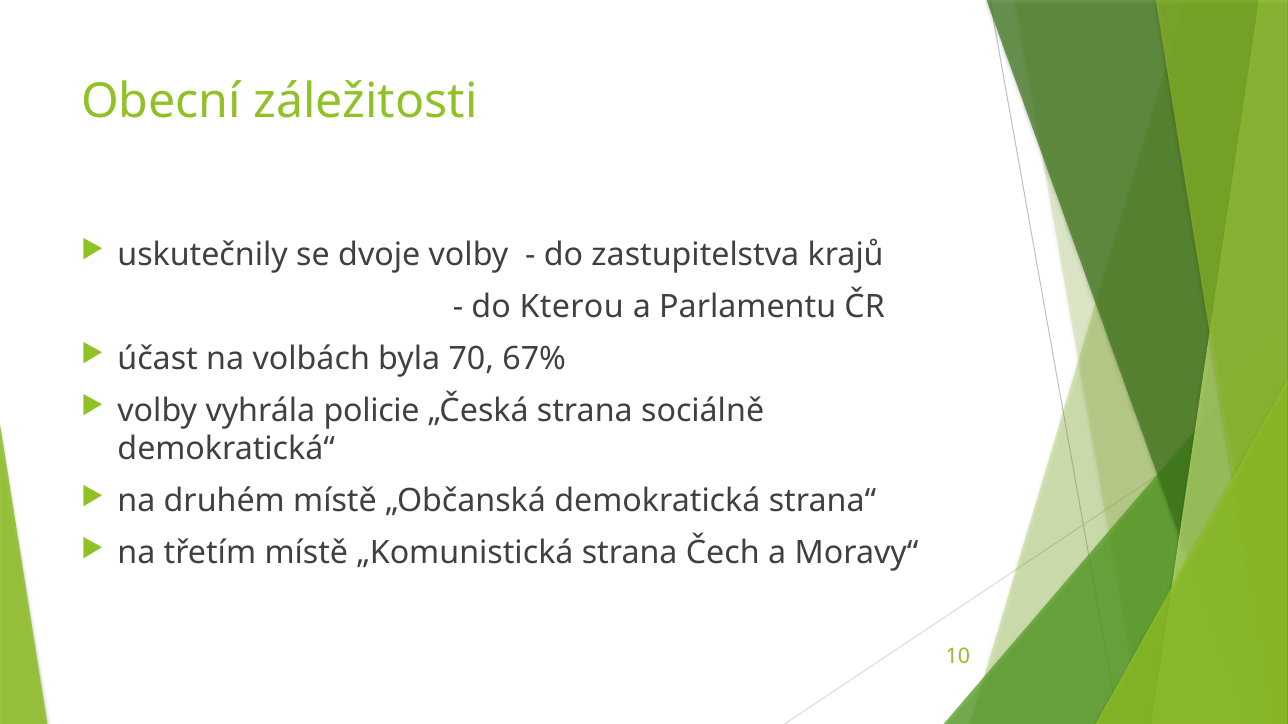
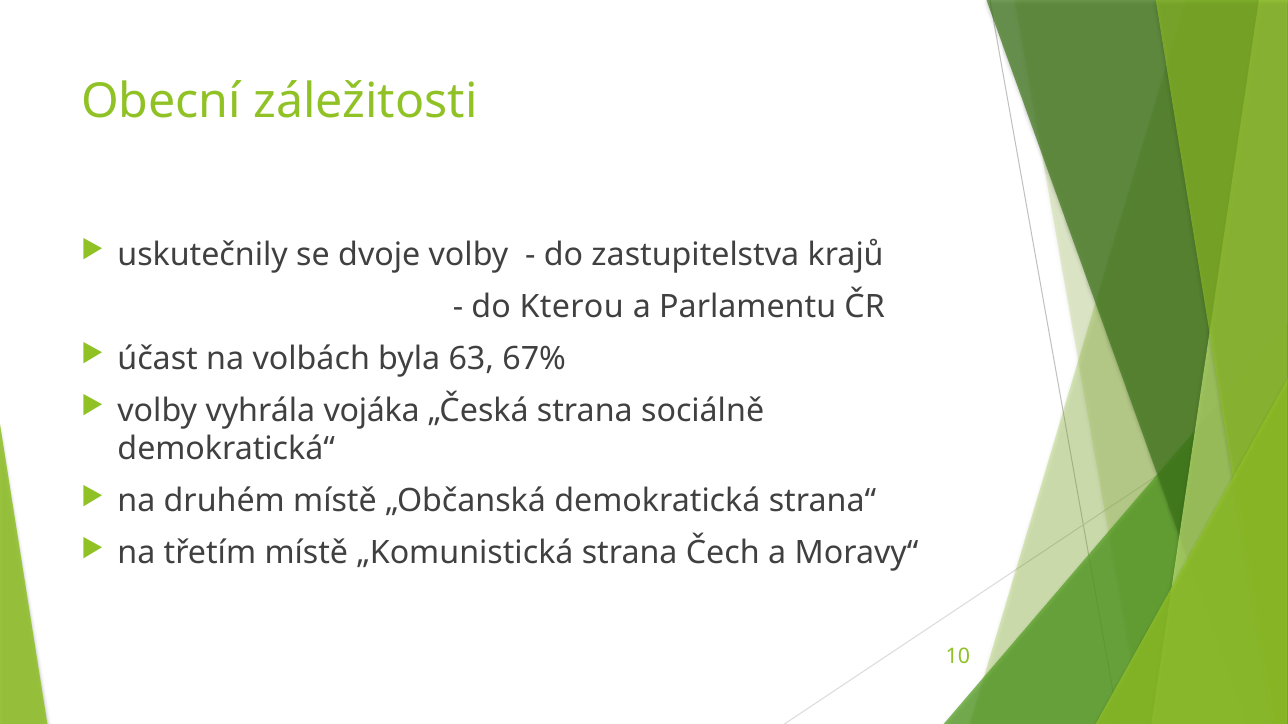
70: 70 -> 63 (471, 359)
policie: policie -> vojáka (372, 411)
